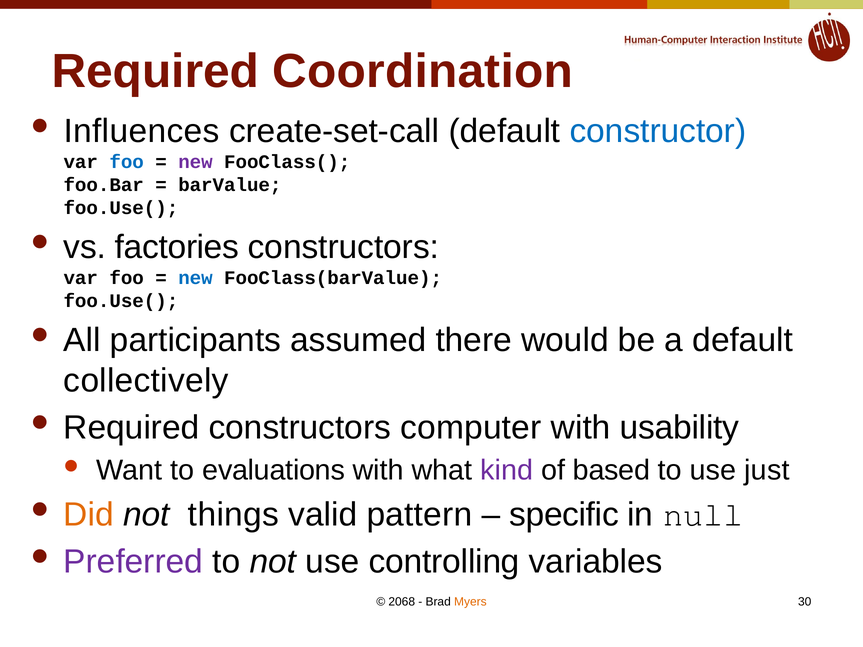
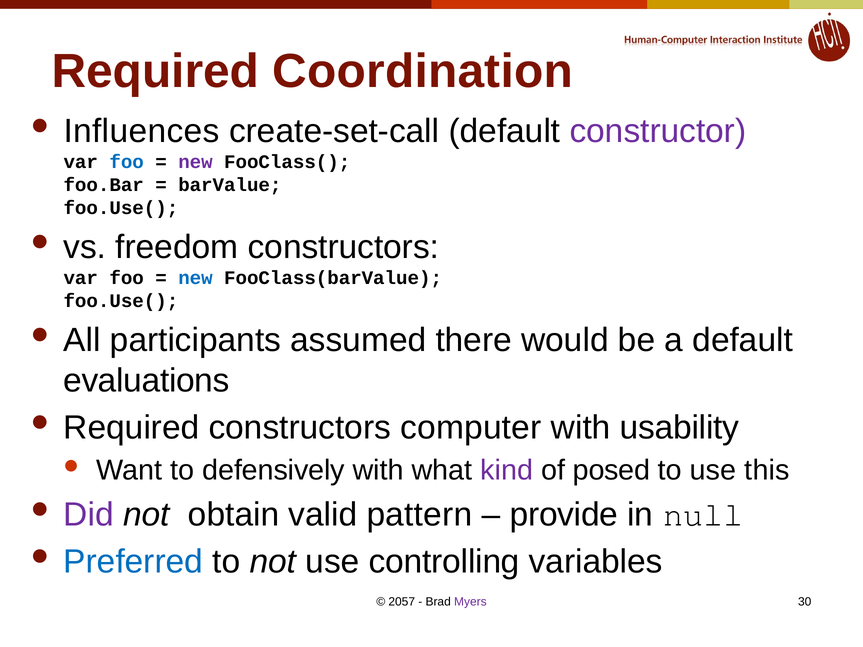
constructor colour: blue -> purple (658, 131)
factories: factories -> freedom (177, 247)
collectively: collectively -> evaluations (146, 381)
evaluations: evaluations -> defensively (274, 470)
based: based -> posed (612, 470)
just: just -> this (767, 470)
Did colour: orange -> purple (89, 515)
things: things -> obtain (234, 515)
specific: specific -> provide (564, 515)
Preferred colour: purple -> blue (133, 562)
2068: 2068 -> 2057 (402, 602)
Myers colour: orange -> purple (470, 602)
